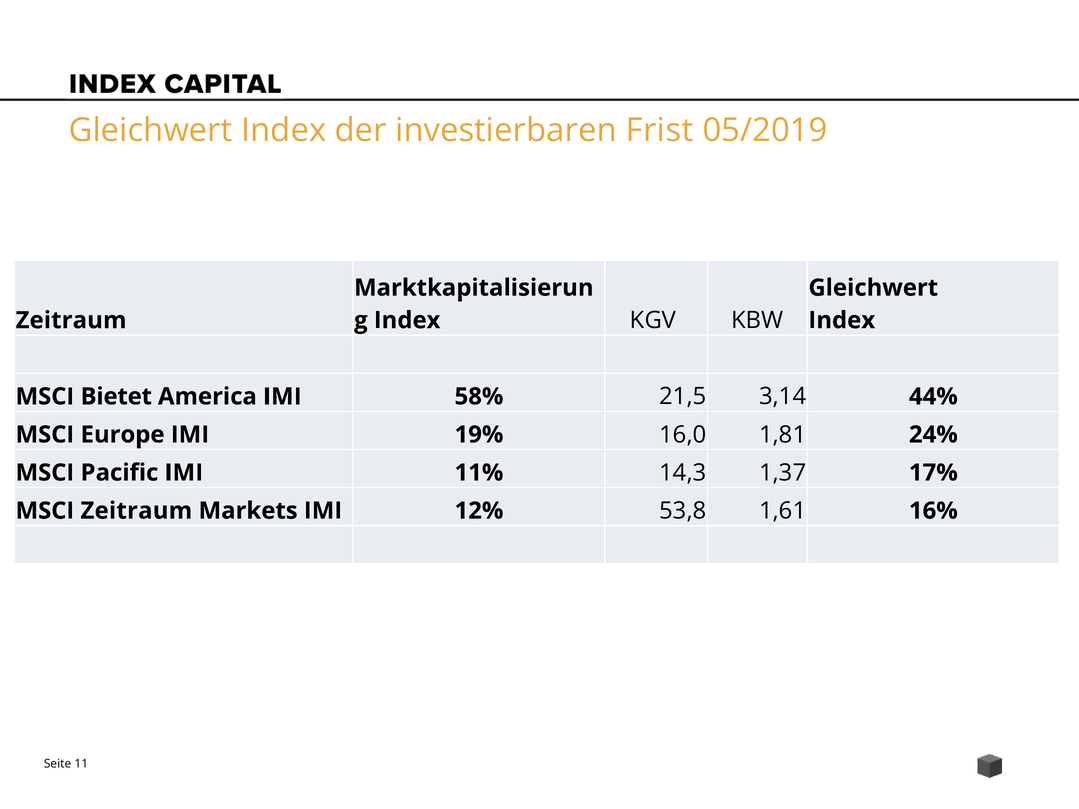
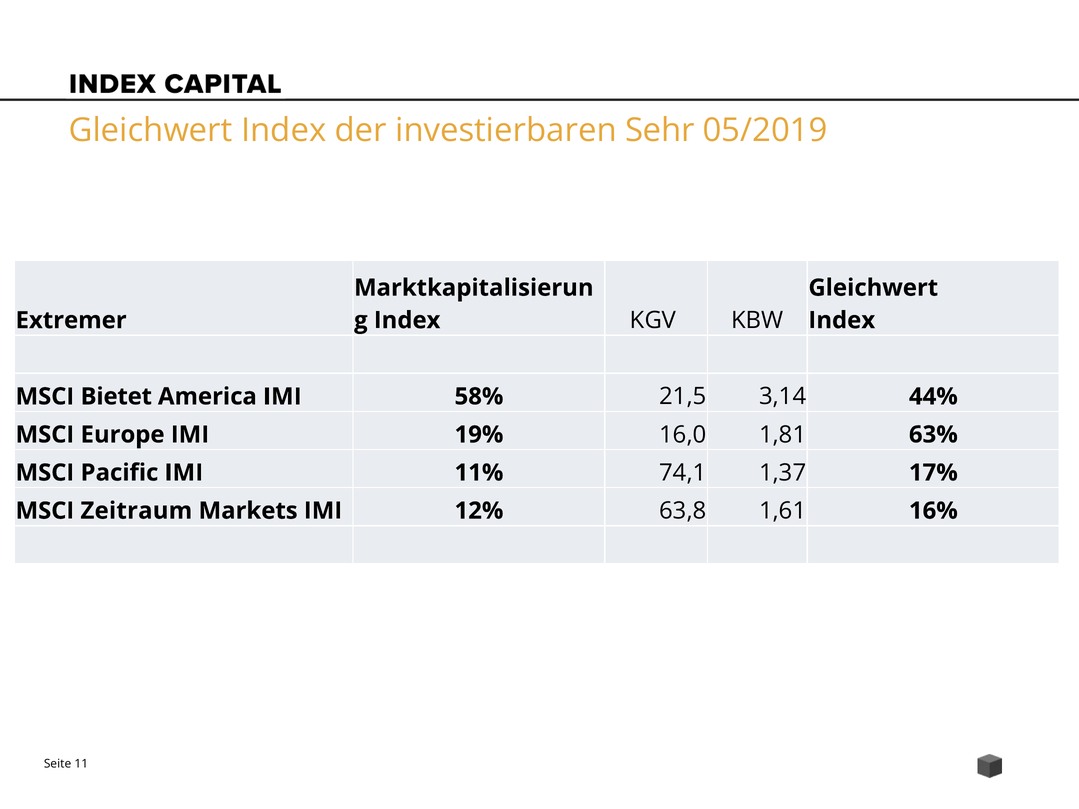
Frist: Frist -> Sehr (660, 130)
Zeitraum: Zeitraum -> Extremer (71, 320)
24%: 24% -> 63% (933, 435)
14,3: 14,3 -> 74,1 (683, 473)
53,8: 53,8 -> 63,8 (683, 511)
